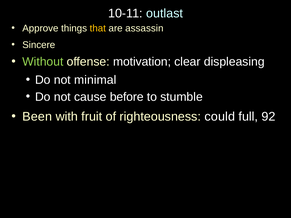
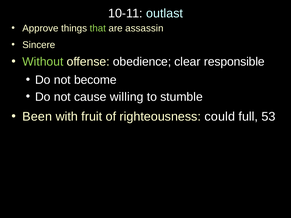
that colour: yellow -> light green (98, 28)
motivation: motivation -> obedience (142, 62)
displeasing: displeasing -> responsible (234, 62)
minimal: minimal -> become (95, 80)
before: before -> willing (127, 97)
92: 92 -> 53 (268, 117)
